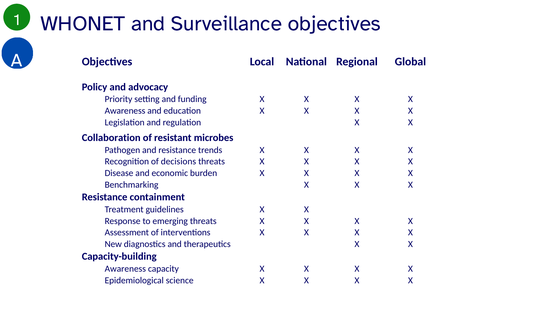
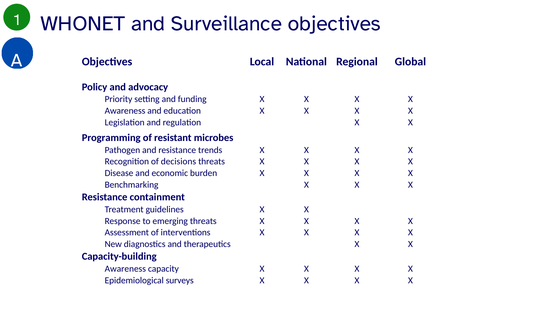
Collaboration: Collaboration -> Programming (111, 138)
science: science -> surveys (180, 280)
